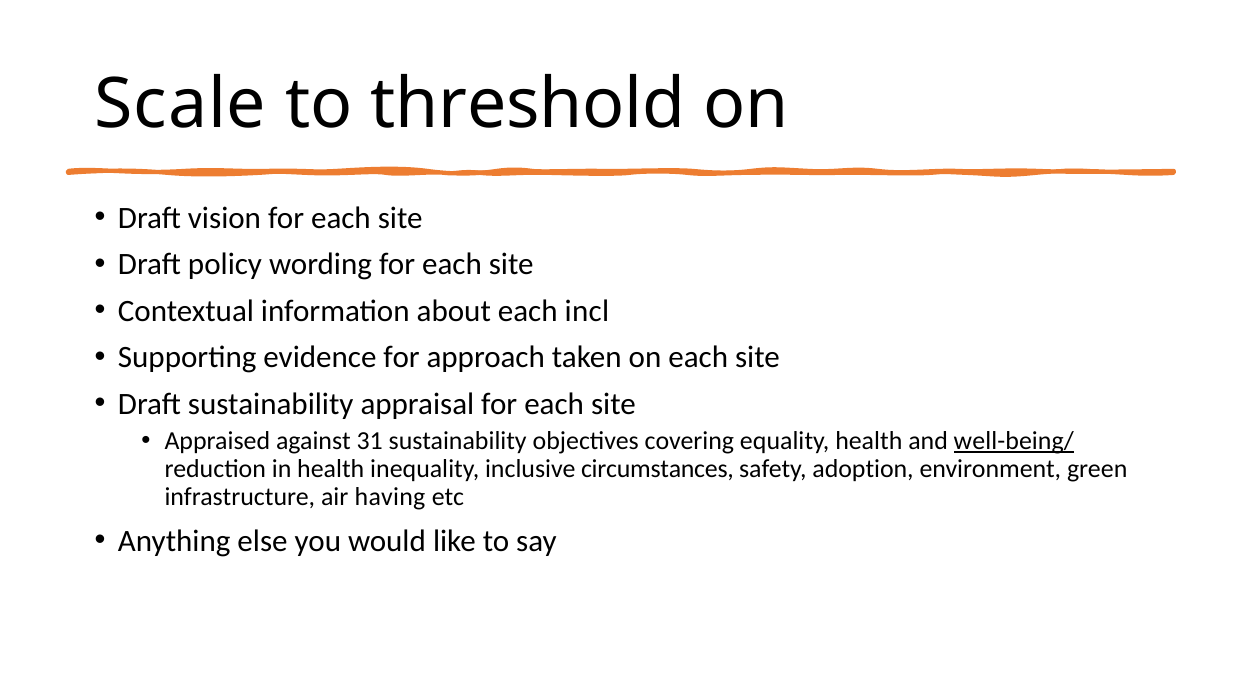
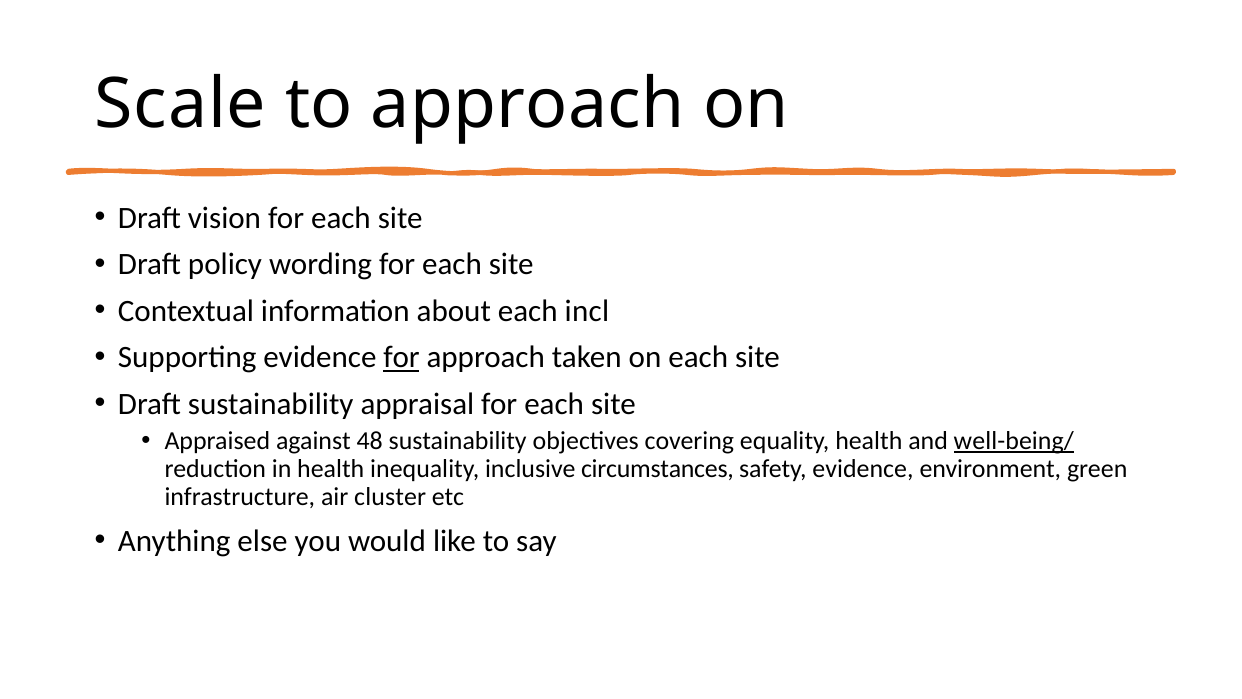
to threshold: threshold -> approach (528, 104)
for underline: none -> present (402, 357)
31: 31 -> 48 (370, 441)
safety adoption: adoption -> evidence (863, 469)
having: having -> cluster (390, 497)
